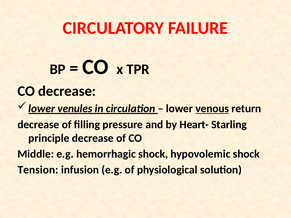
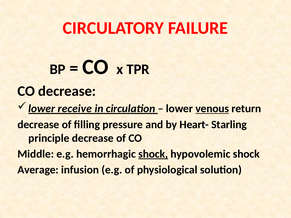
venules: venules -> receive (75, 109)
shock underline: none -> present (153, 154)
Tension: Tension -> Average (38, 170)
